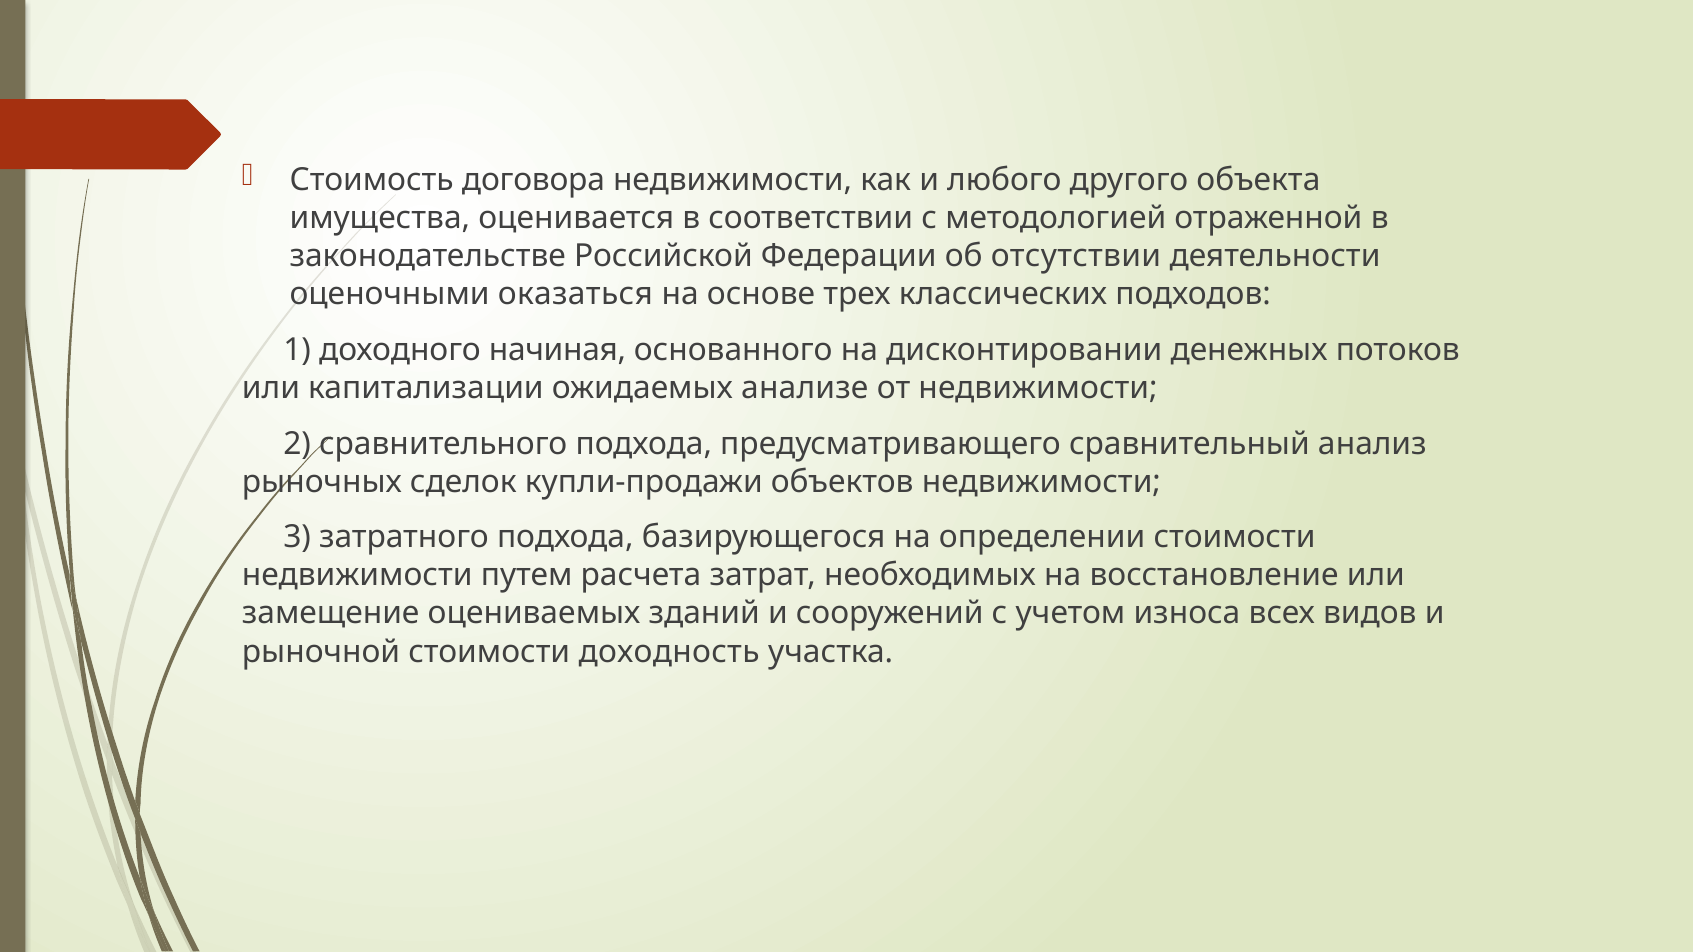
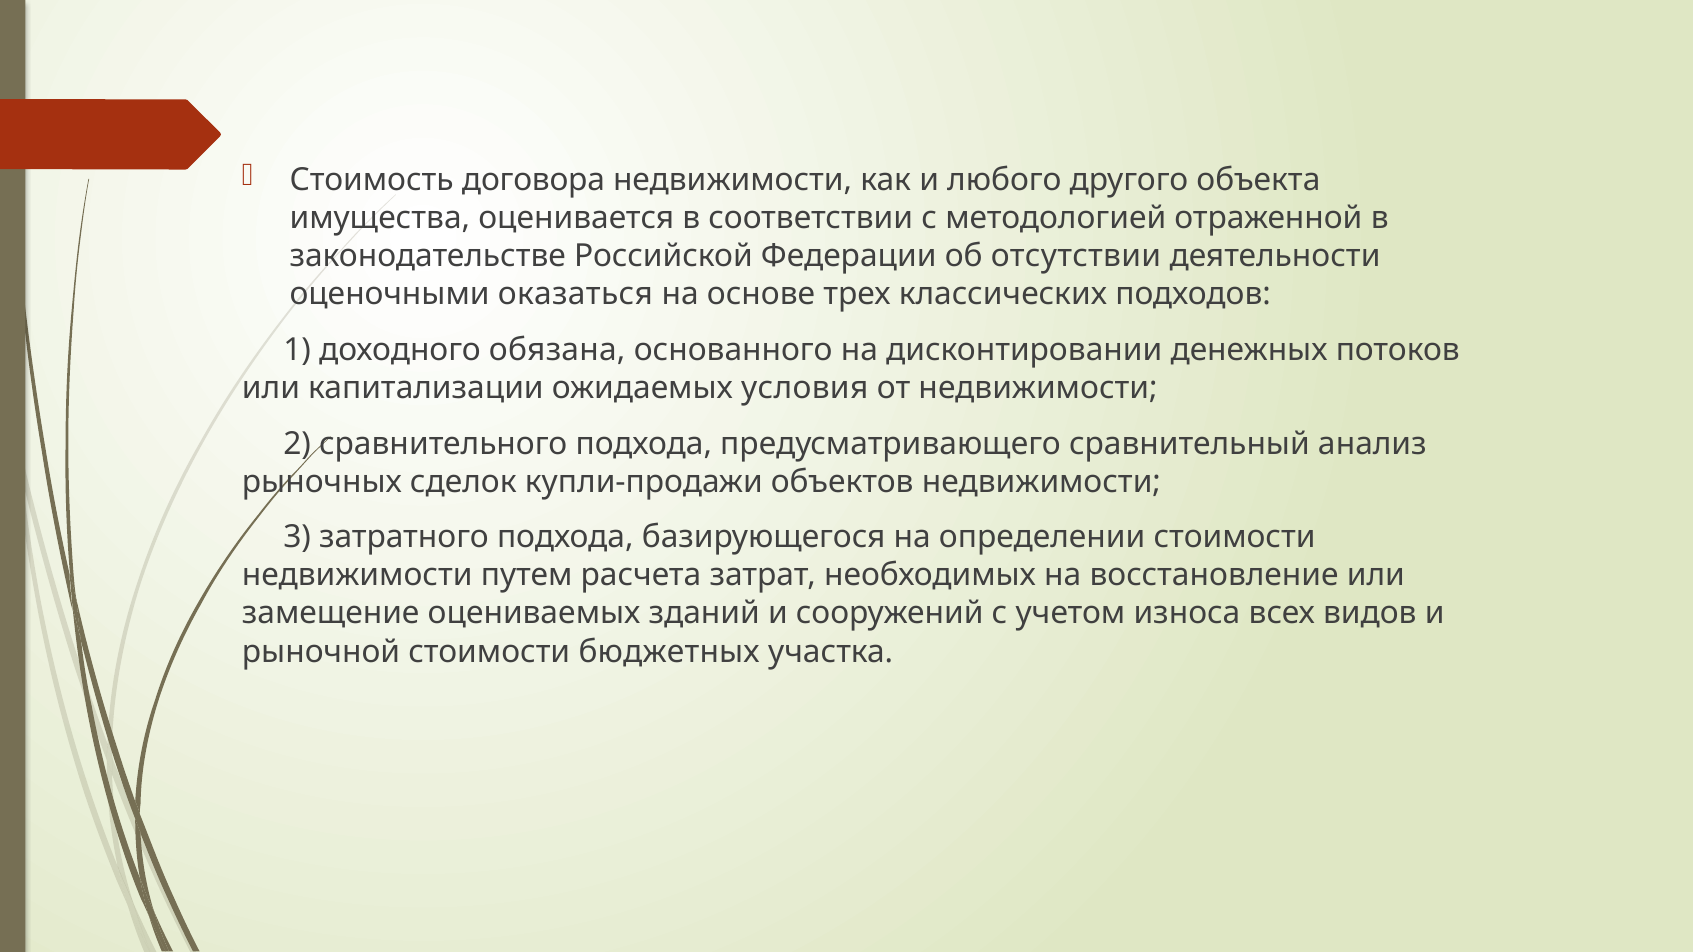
начиная: начиная -> обязана (557, 350)
анализе: анализе -> условия (805, 388)
доходность: доходность -> бюджетных (669, 652)
